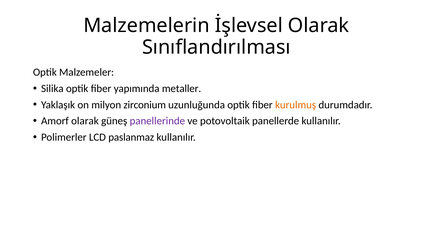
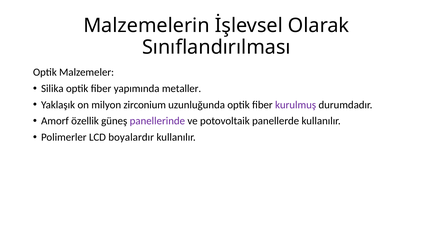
kurulmuş colour: orange -> purple (296, 105)
Amorf olarak: olarak -> özellik (85, 121)
paslanmaz: paslanmaz -> boyalardır (131, 137)
